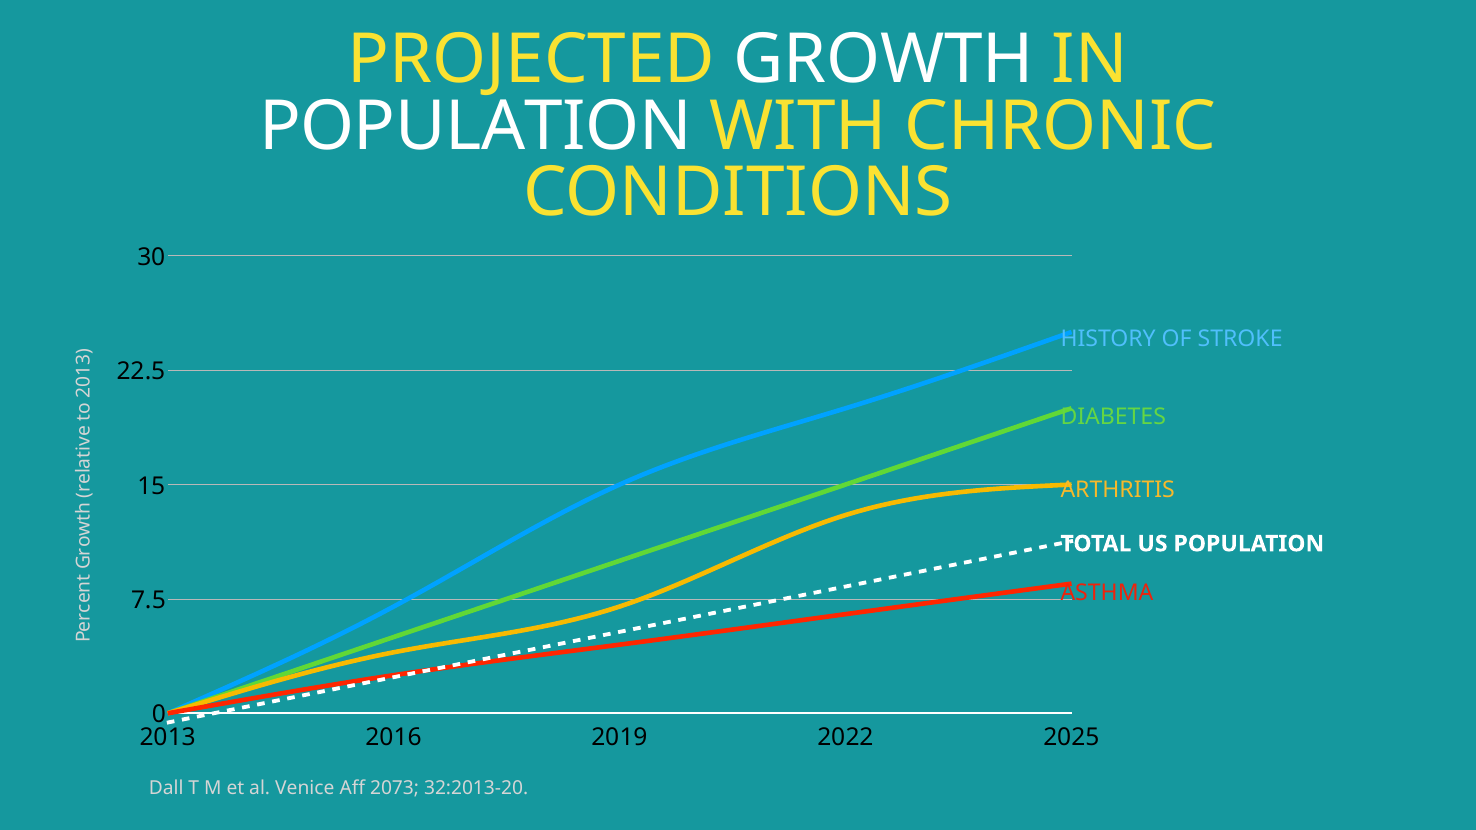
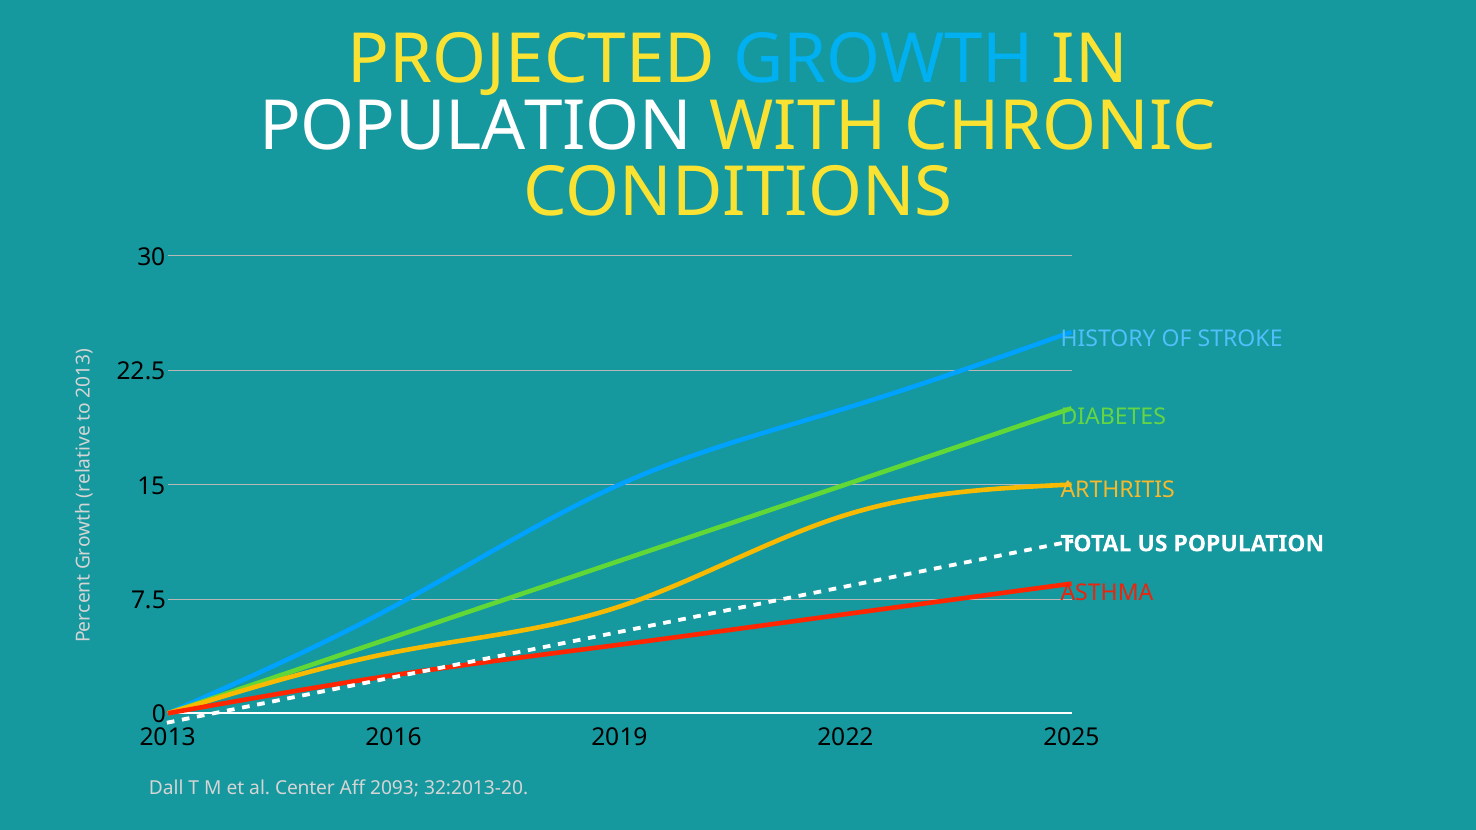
GROWTH colour: white -> light blue (884, 60)
Venice: Venice -> Center (305, 789)
2073: 2073 -> 2093 (395, 789)
